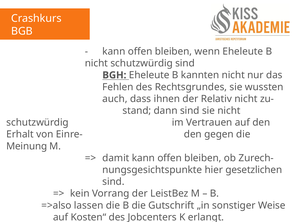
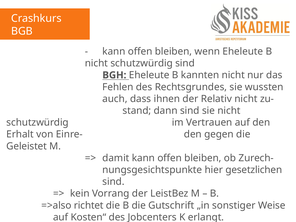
Meinung: Meinung -> Geleistet (27, 146)
lassen: lassen -> richtet (89, 205)
